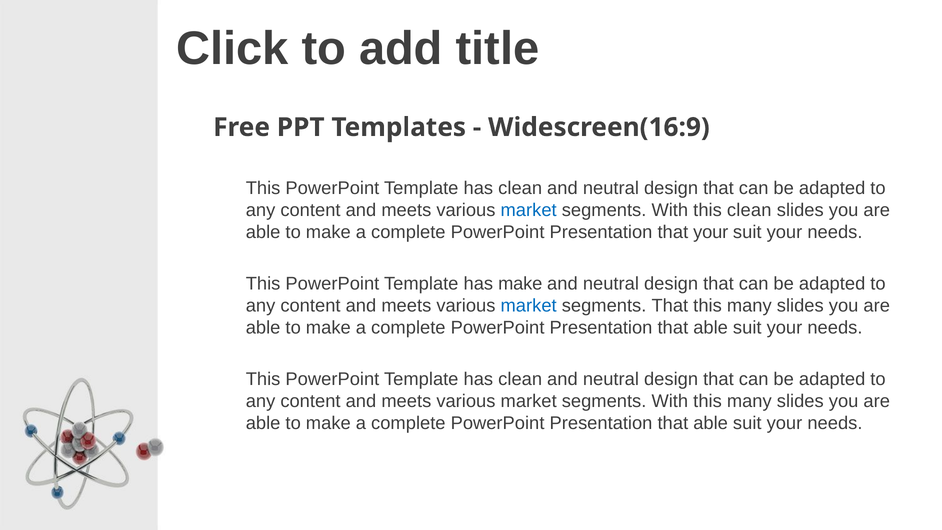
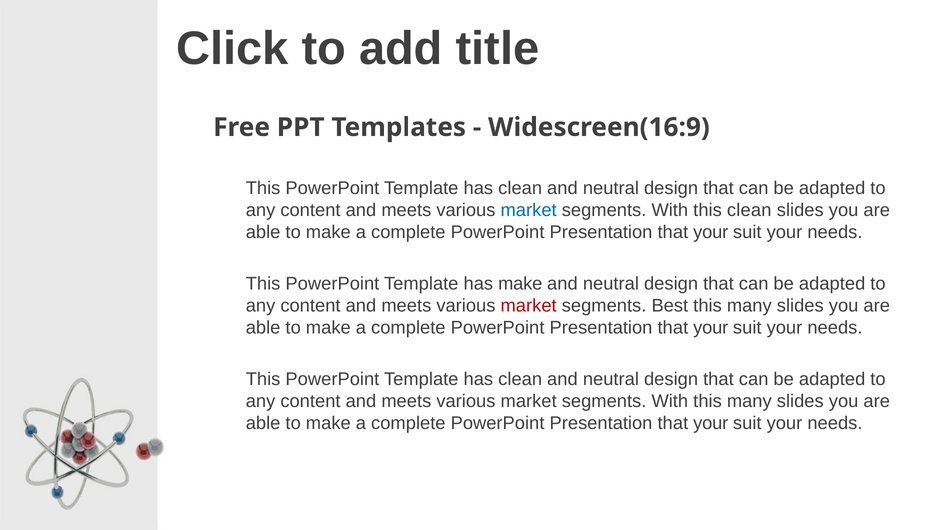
market colour: blue -> red (529, 306)
segments That: That -> Best (670, 306)
able: able -> your (711, 328)
able: able -> your (711, 423)
